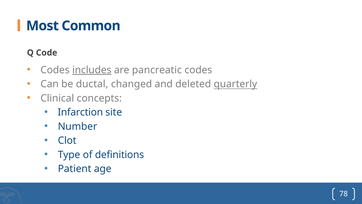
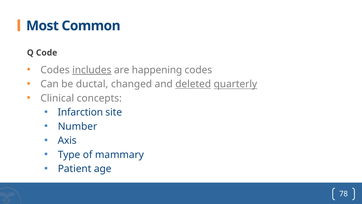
pancreatic: pancreatic -> happening (157, 70)
deleted underline: none -> present (193, 84)
Clot: Clot -> Axis (67, 140)
definitions: definitions -> mammary (119, 154)
